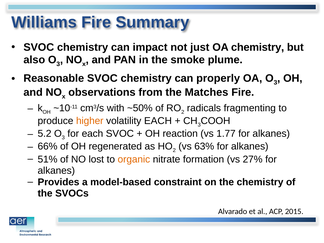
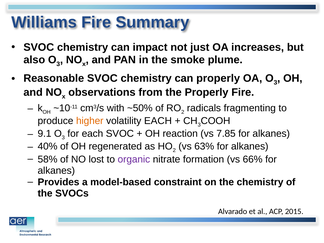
OA chemistry: chemistry -> increases (258, 47)
the Matches: Matches -> Properly (207, 92)
5.2: 5.2 -> 9.1 (45, 134)
1.77: 1.77 -> 7.85 (226, 134)
66%: 66% -> 40% (48, 146)
51%: 51% -> 58% (48, 159)
organic colour: orange -> purple (134, 159)
27%: 27% -> 66% (253, 159)
